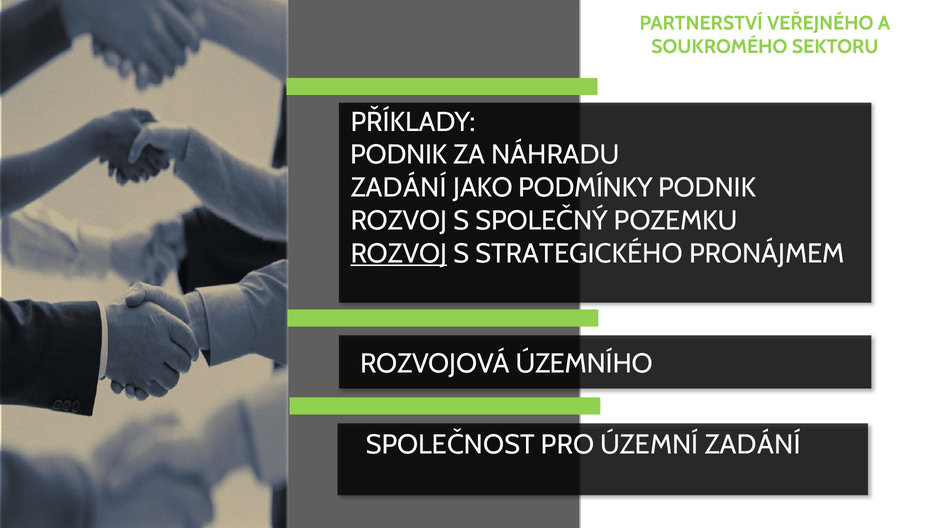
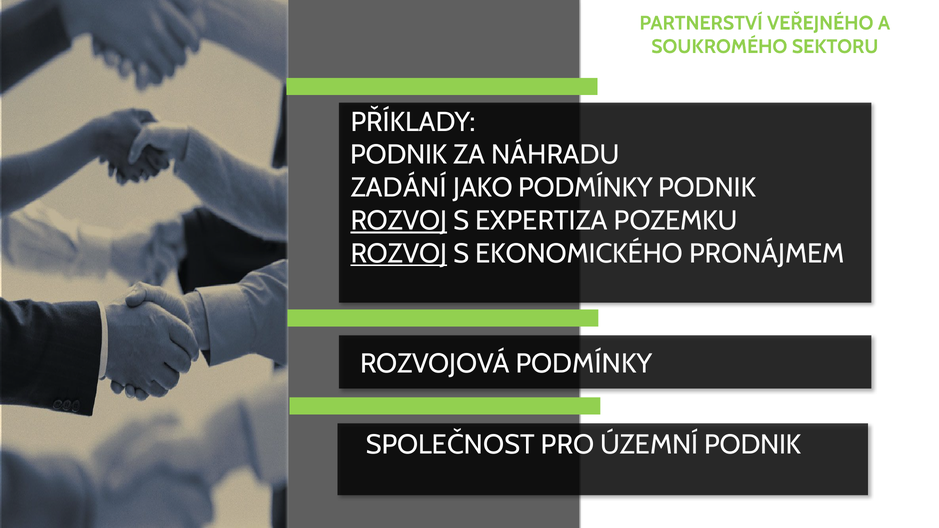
ROZVOJ underline: none -> present (399, 221)
SPOLEČNÝ: SPOLEČNÝ -> EXPERTIZA (541, 221)
STRATEGICKÉHO: STRATEGICKÉHO -> EKONOMICKÉHO (579, 254)
ROZVOJOVÁ ÚZEMNÍHO: ÚZEMNÍHO -> PODMÍNKY (584, 364)
ÚZEMNÍ ZADÁNÍ: ZADÁNÍ -> PODNIK (753, 445)
